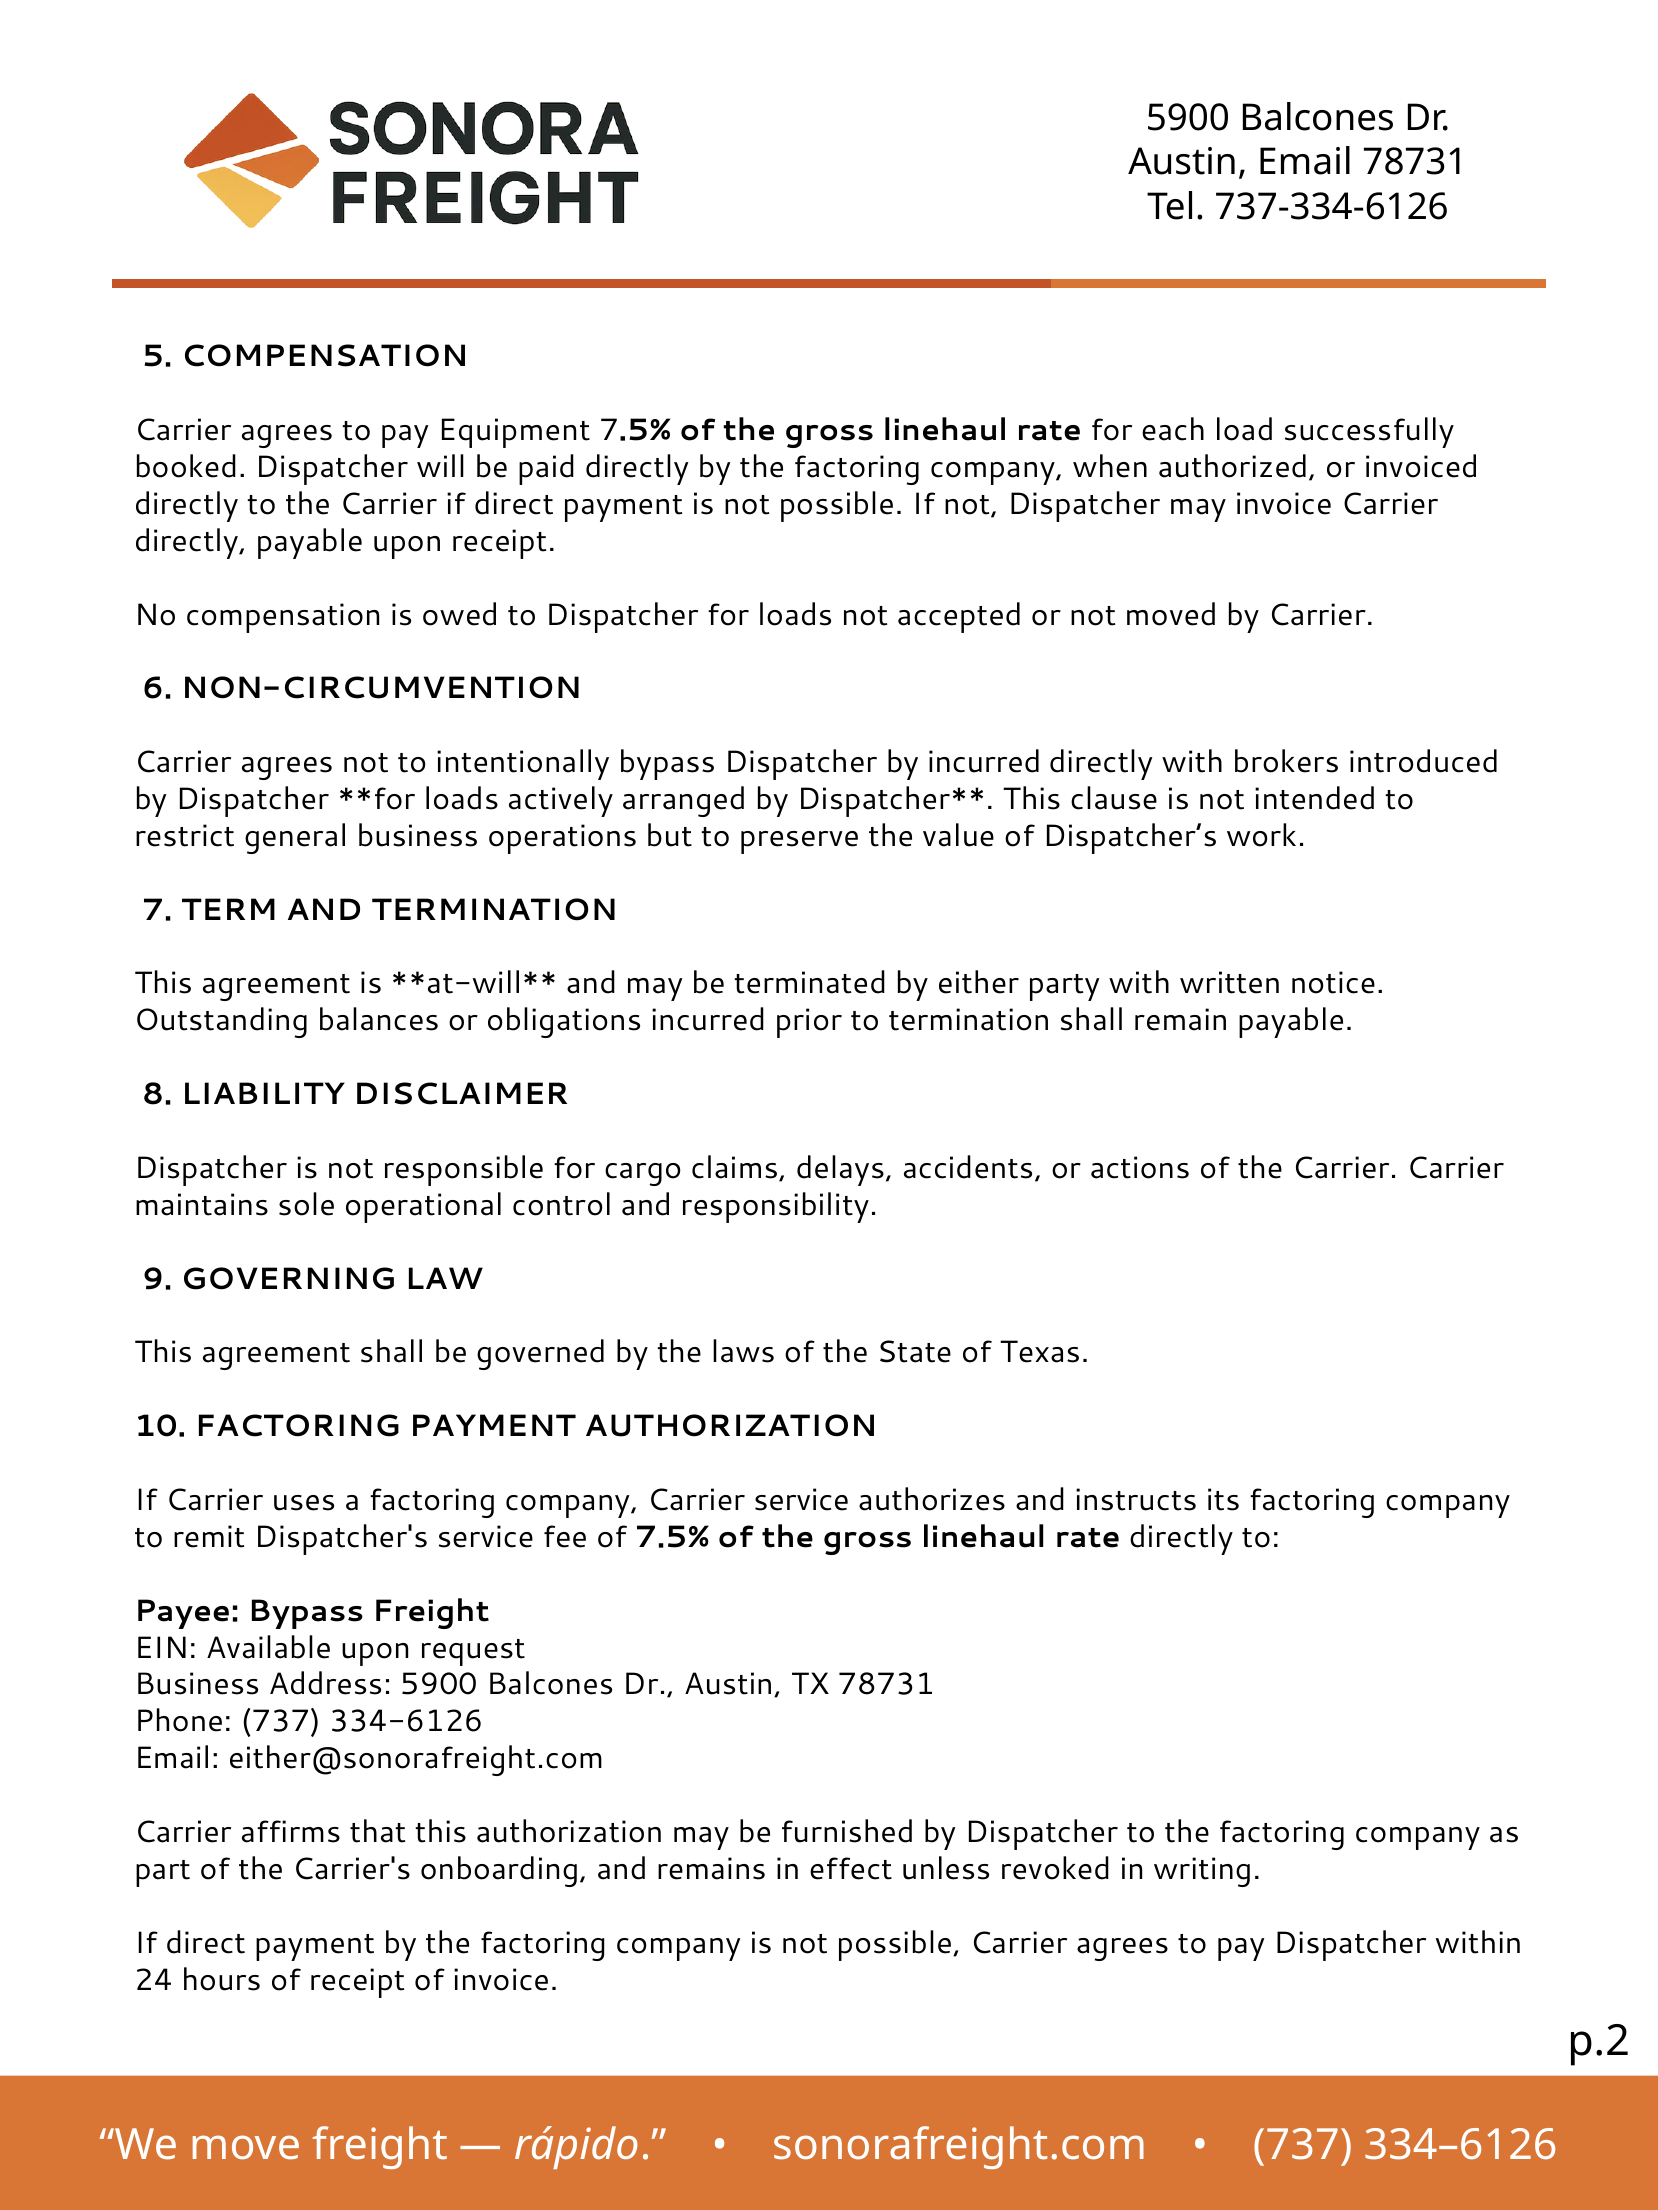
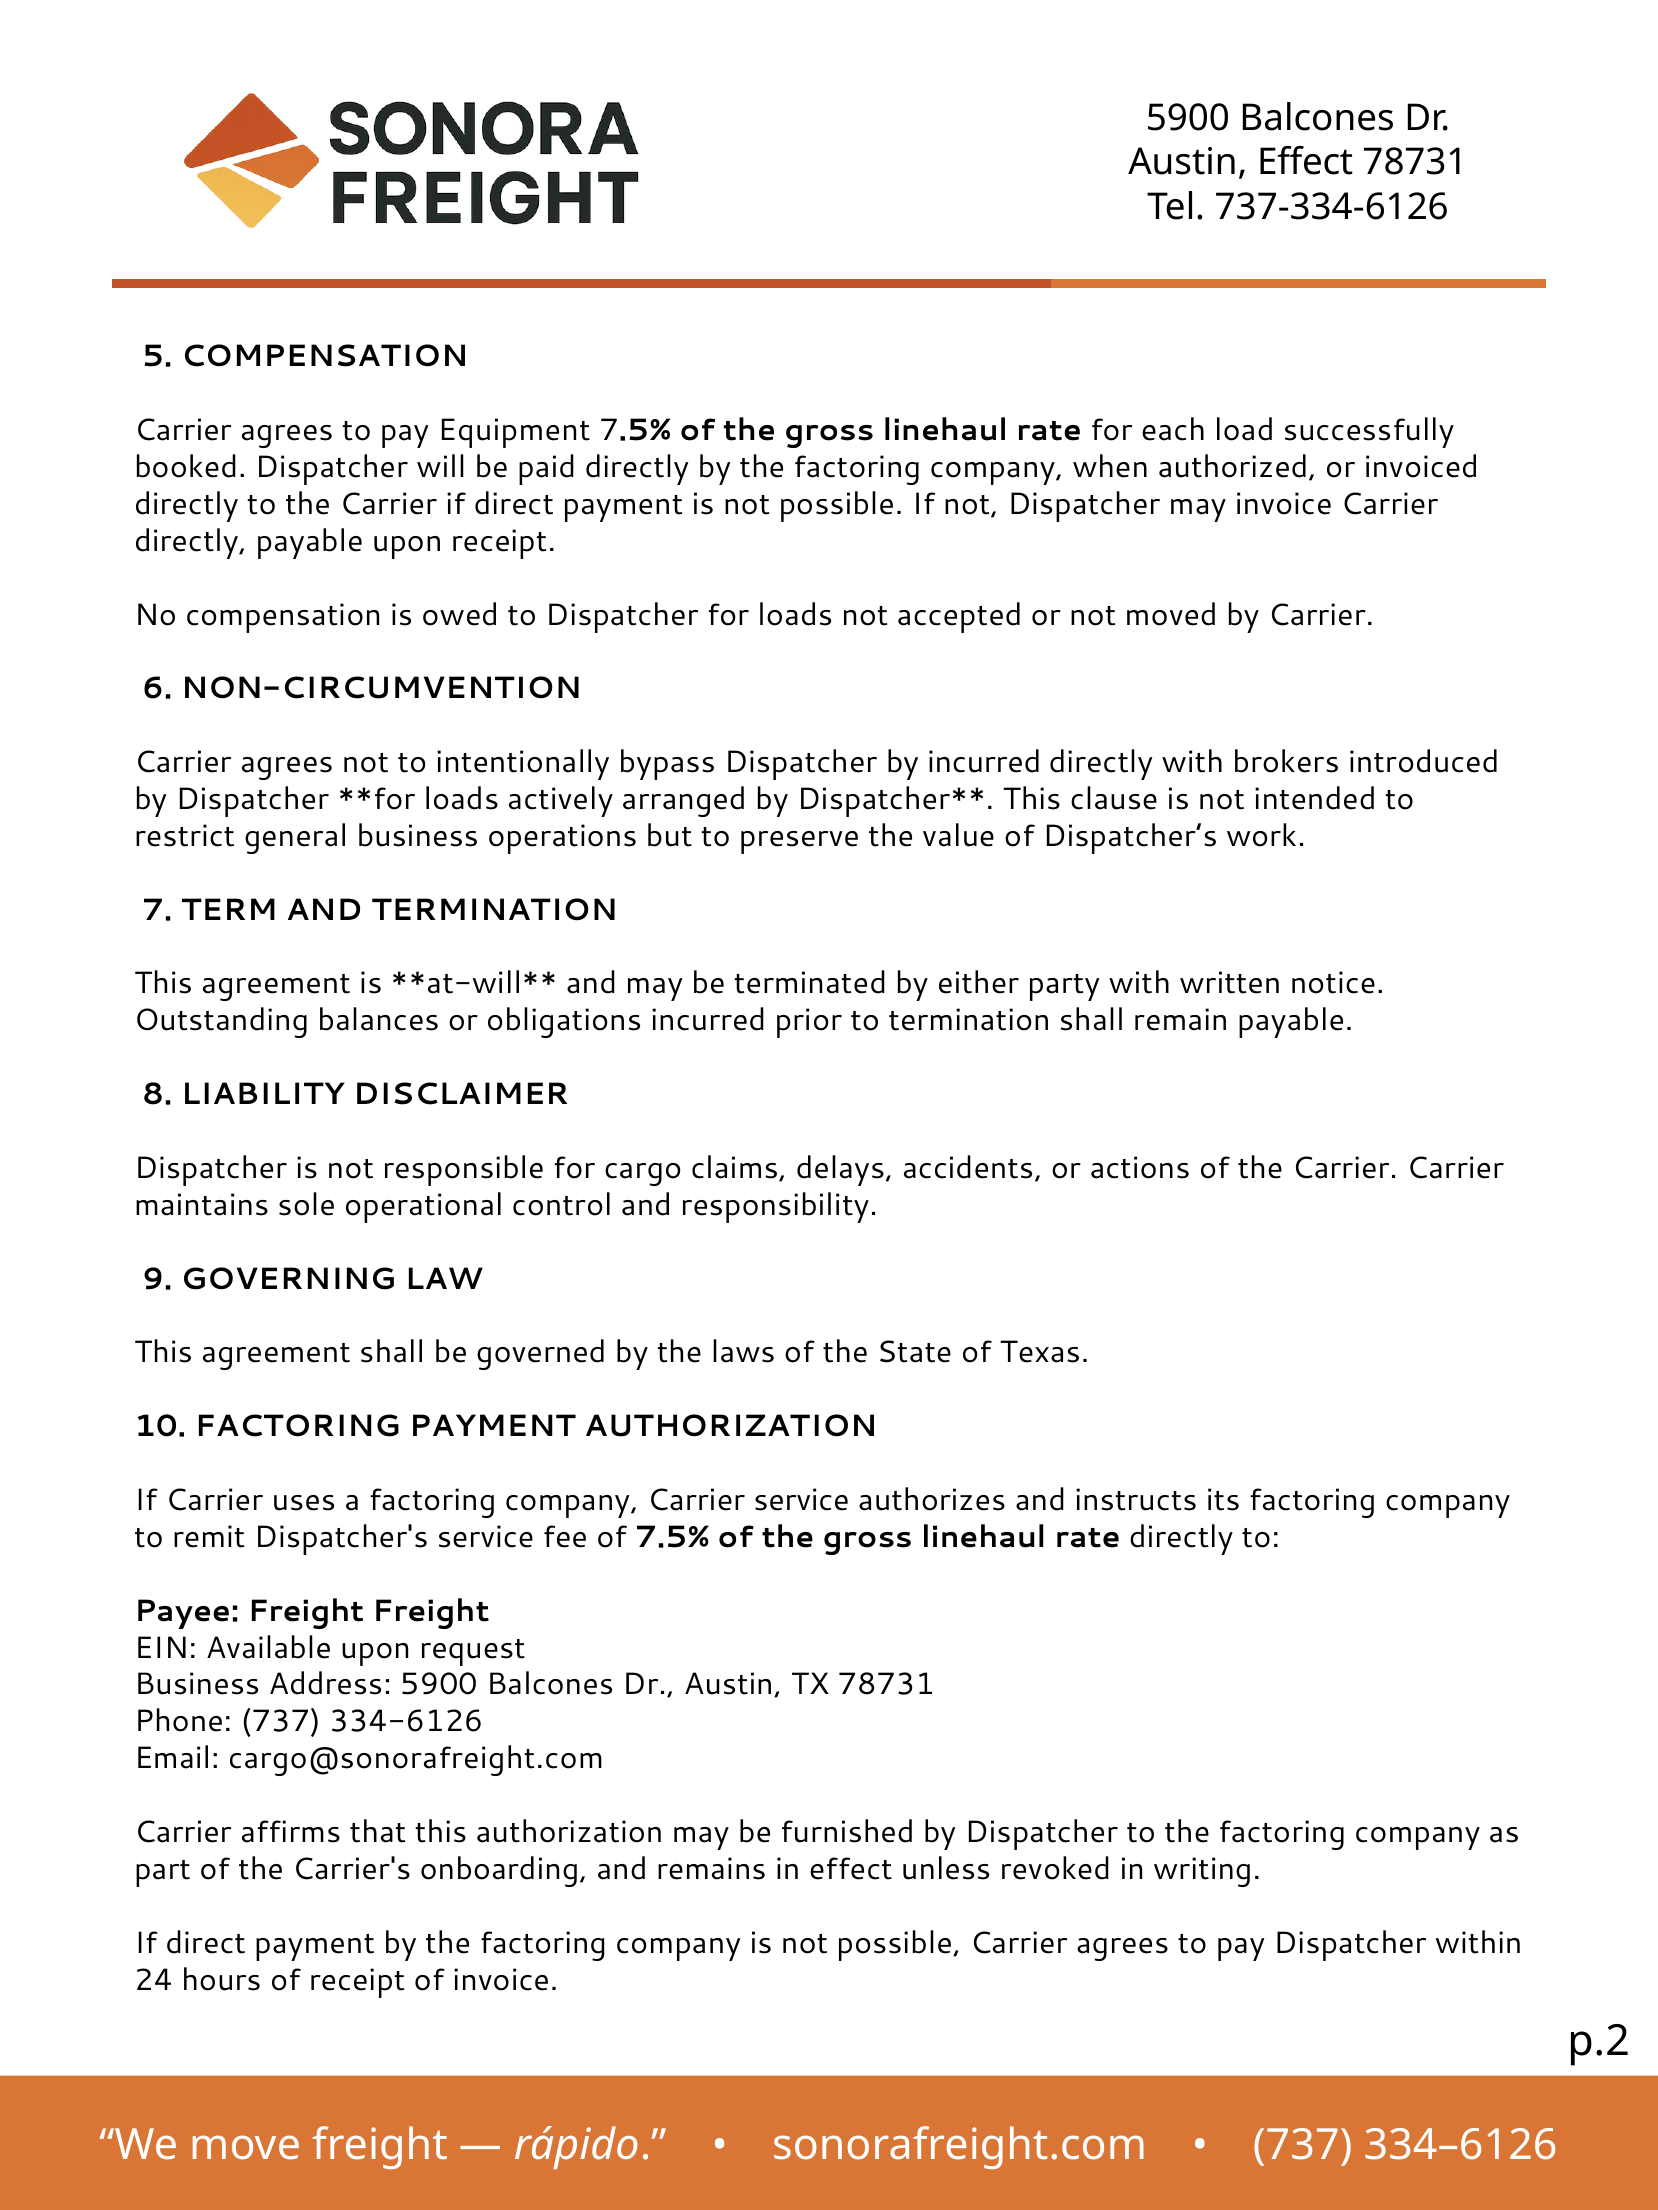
Austin Email: Email -> Effect (1305, 163)
Payee Bypass: Bypass -> Freight (306, 1611)
either@sonorafreight.com: either@sonorafreight.com -> cargo@sonorafreight.com (416, 1759)
